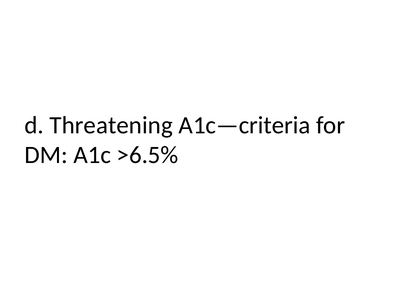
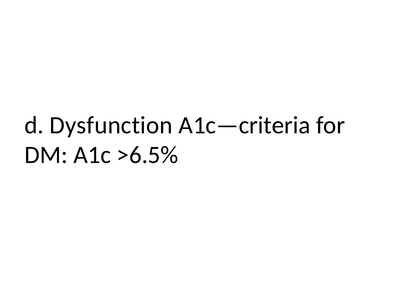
Threatening: Threatening -> Dysfunction (111, 125)
